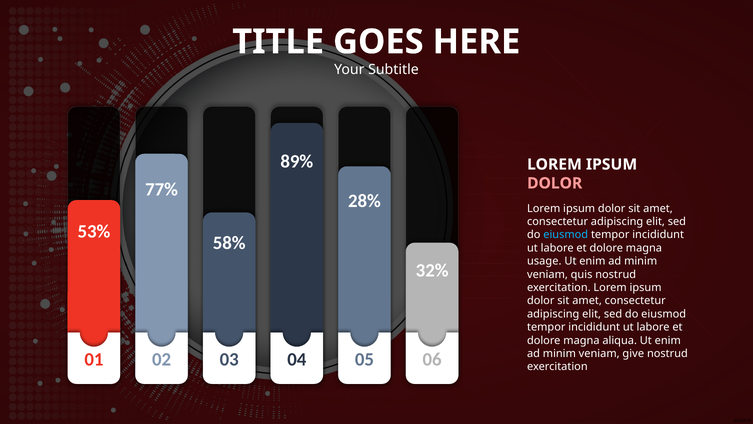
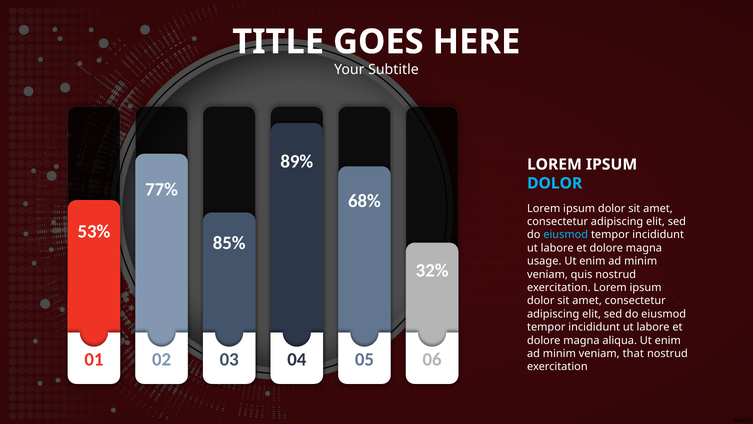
DOLOR colour: pink -> light blue (555, 183)
28%: 28% -> 68% (364, 201)
58%: 58% -> 85% (229, 243)
give: give -> that (633, 353)
